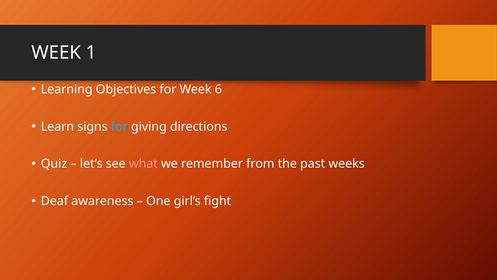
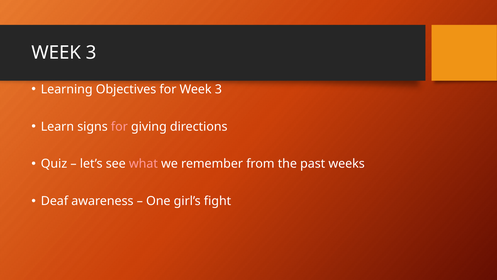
1: 1 -> 3 (91, 53)
for Week 6: 6 -> 3 (218, 89)
for colour: light blue -> pink (119, 126)
